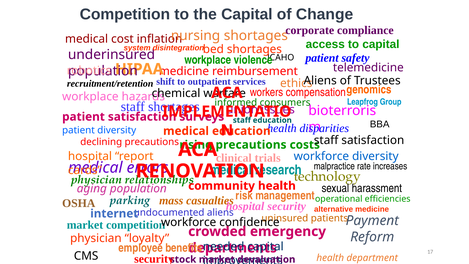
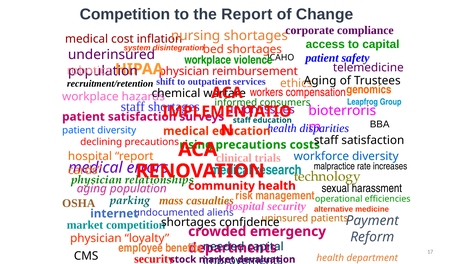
the Capital: Capital -> Report (247, 14)
medicine: medicine -> physician (184, 71)
recruitment/retention Aliens: Aliens -> Aging (320, 81)
workforce: workforce -> shortages (189, 222)
